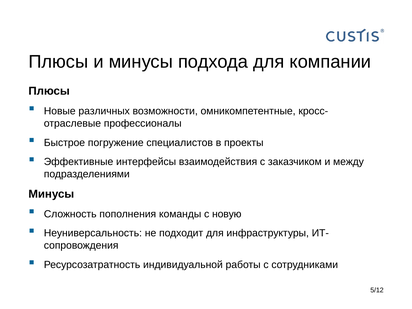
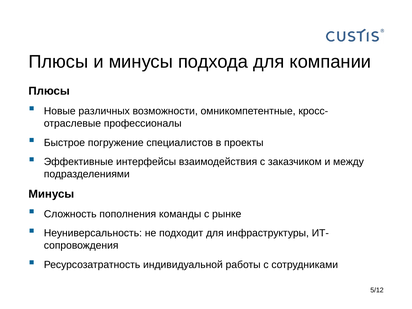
новую: новую -> рынке (227, 214)
